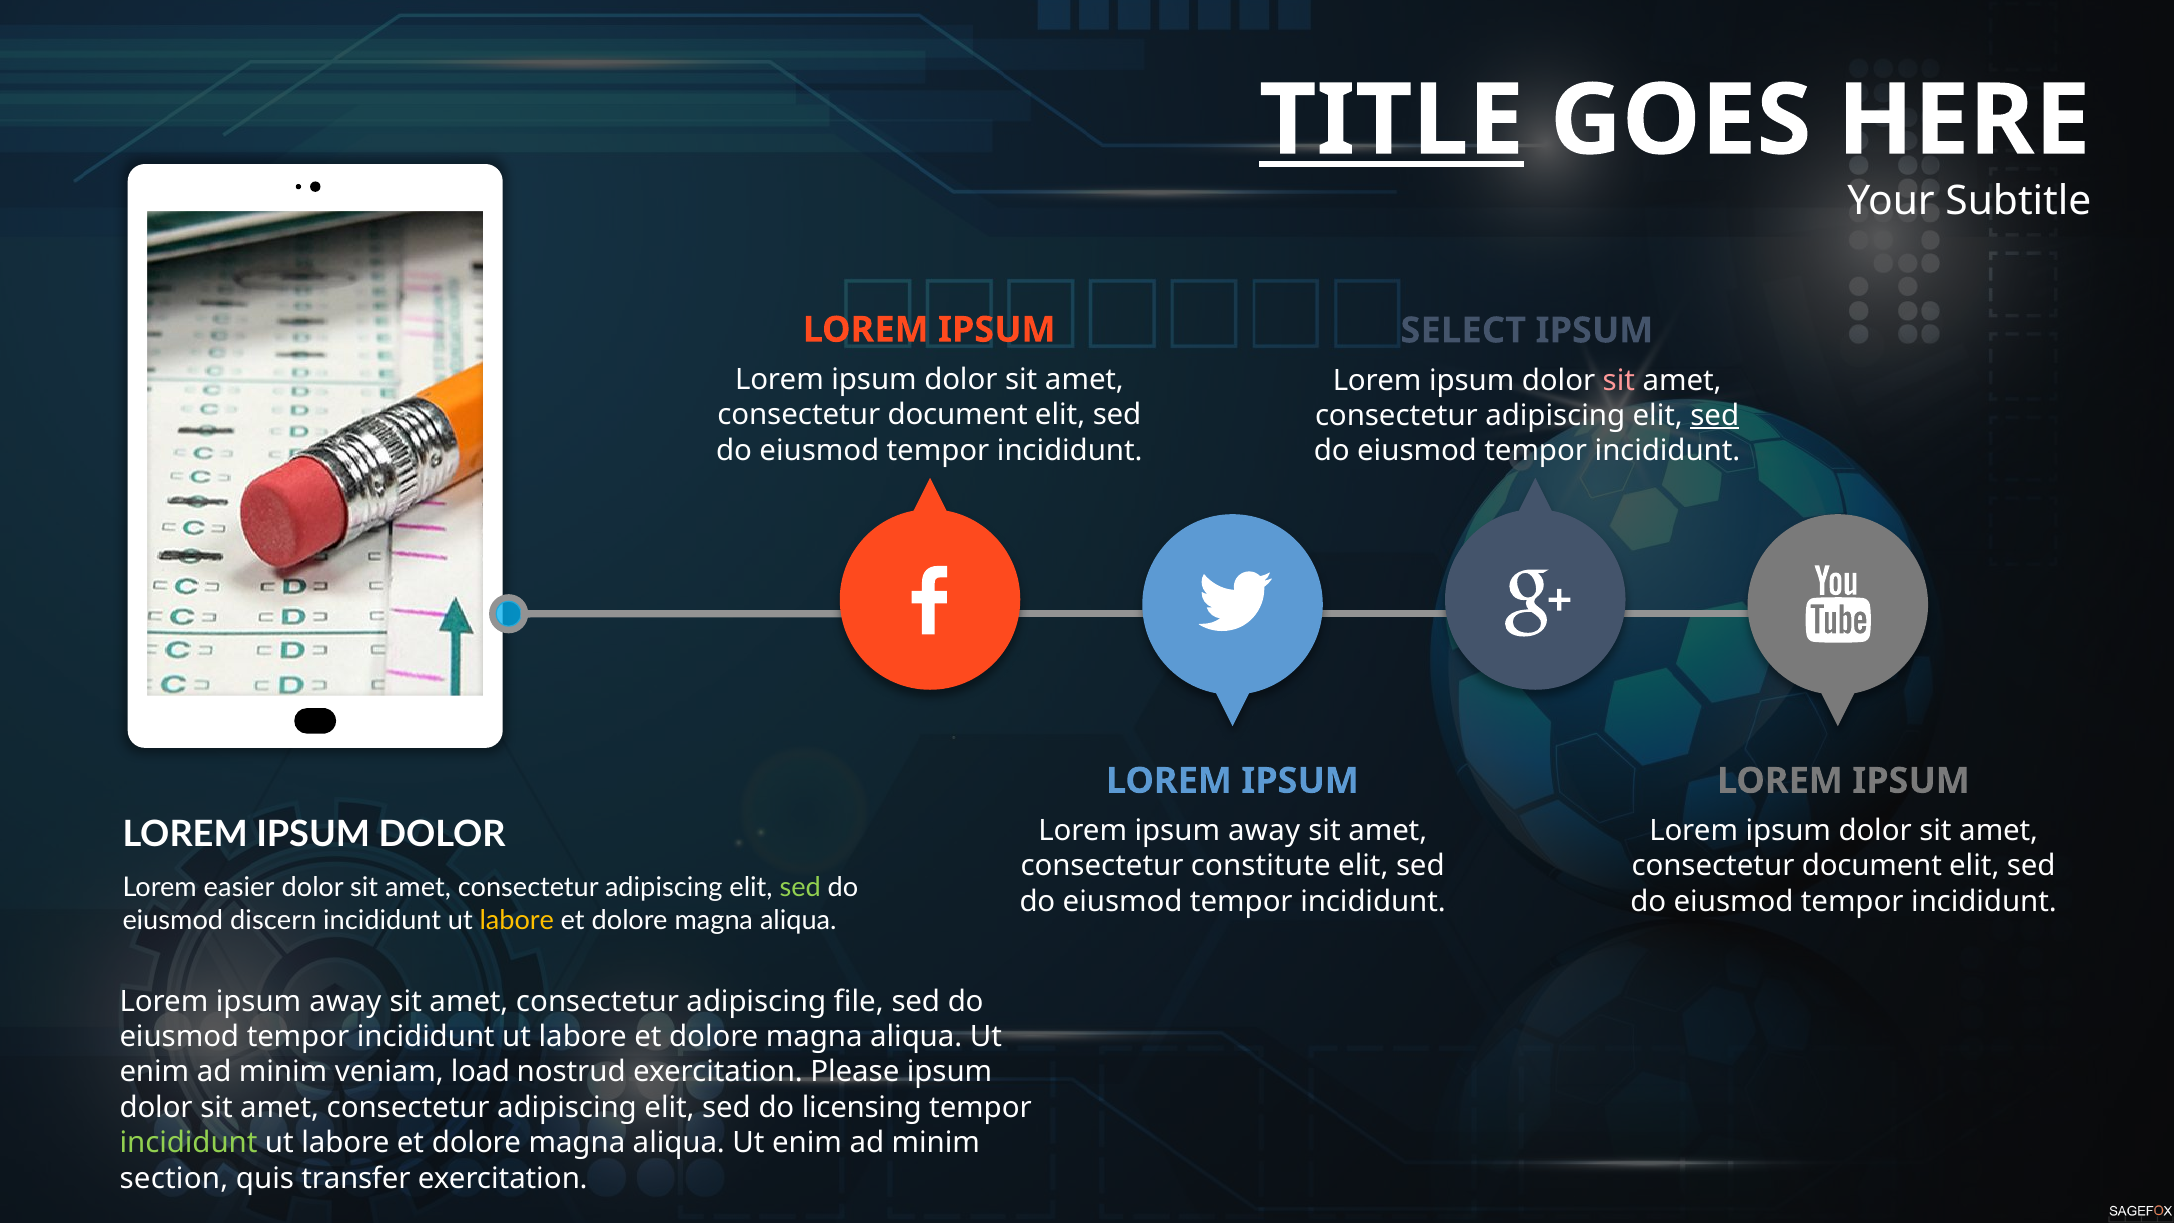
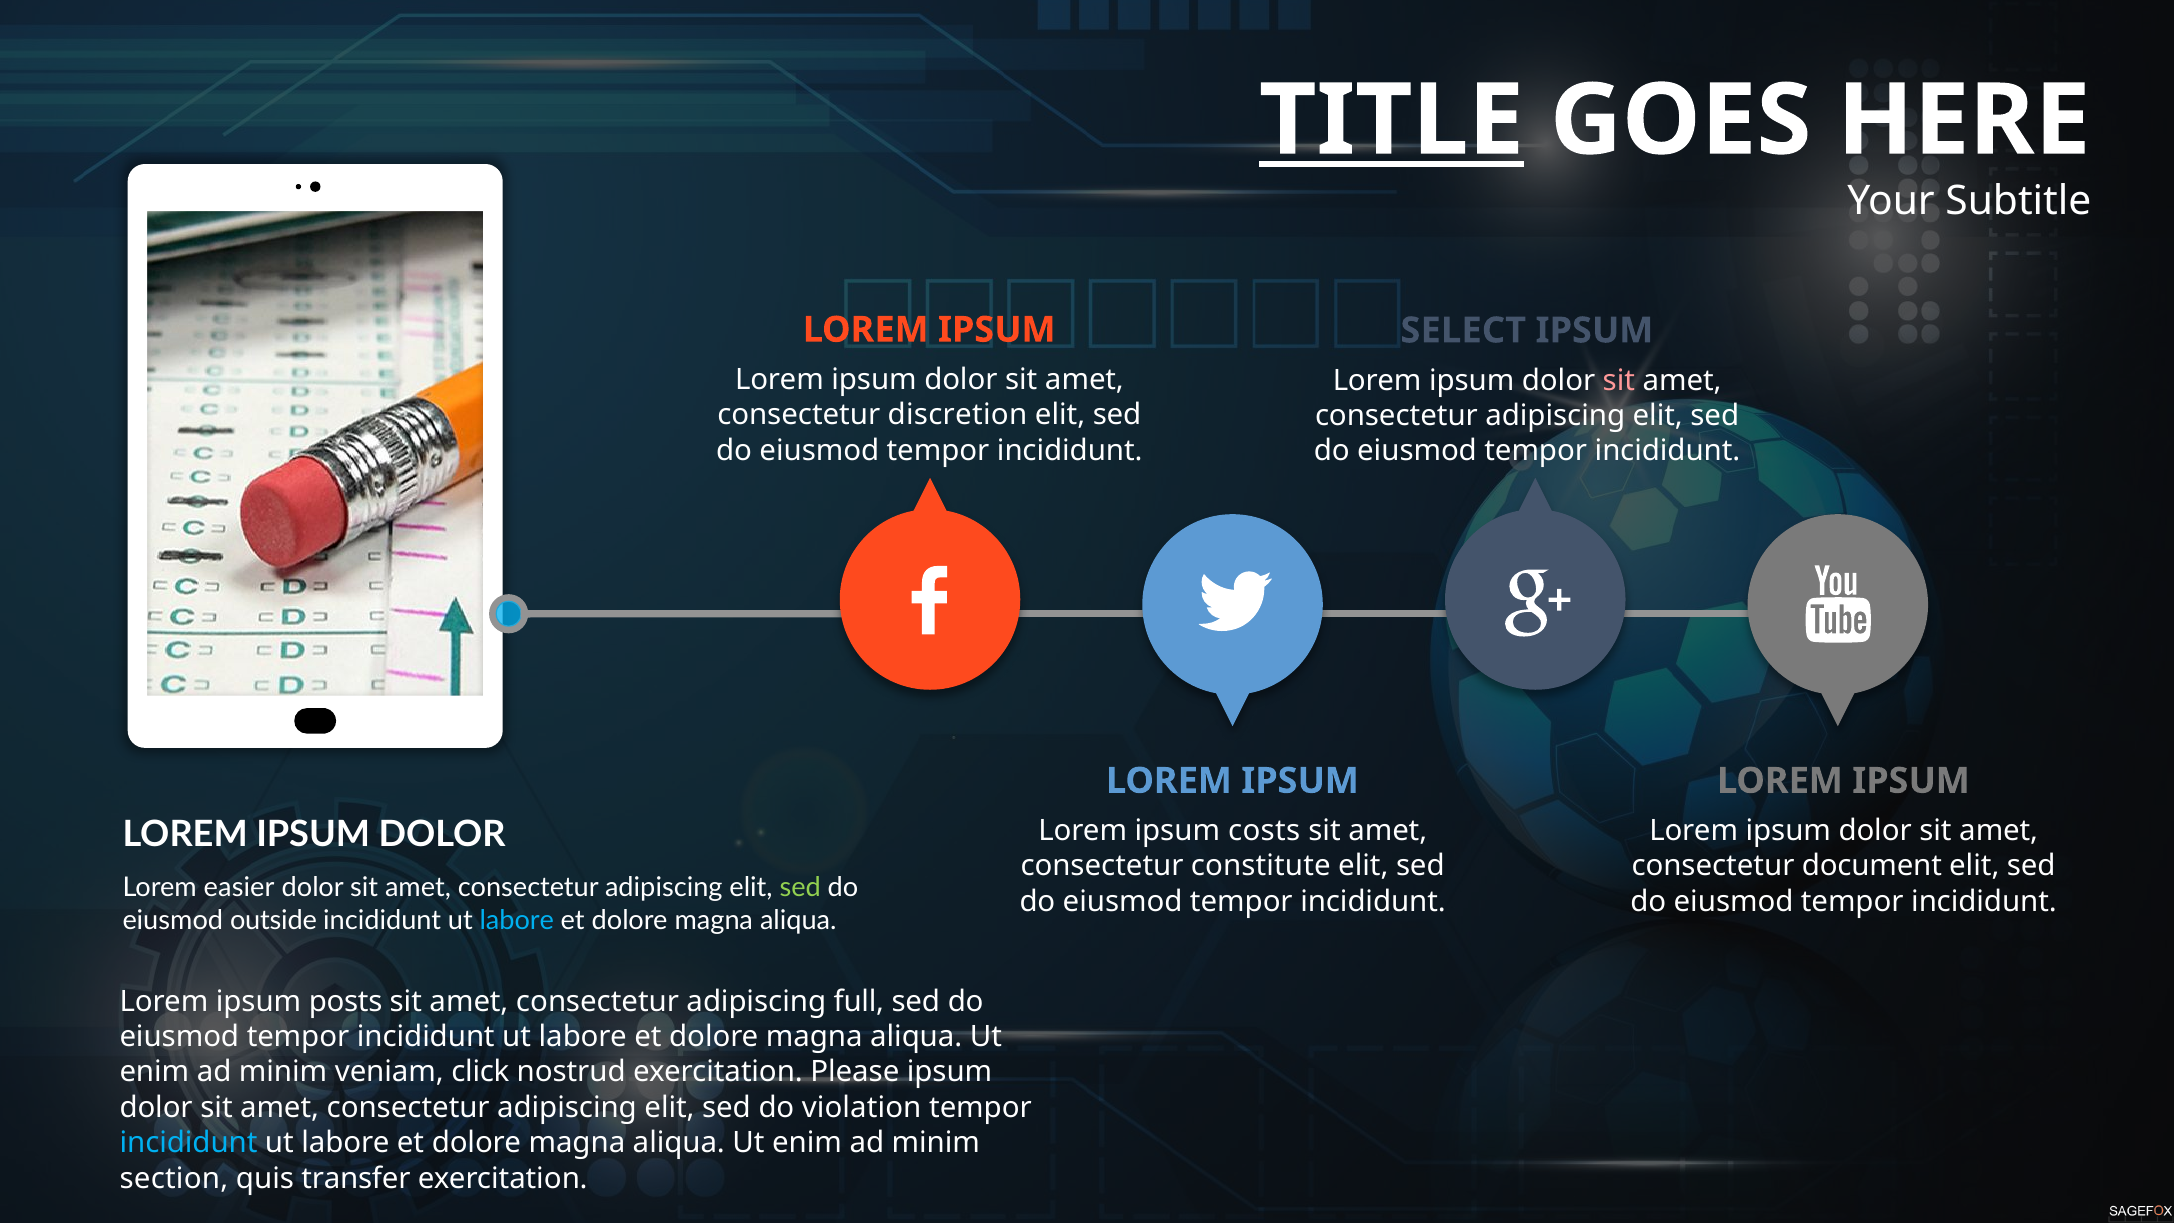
document: document -> discretion (957, 415)
sed underline: present -> none (1715, 416)
away: away -> costs (1264, 831)
discern: discern -> outside (273, 920)
labore colour: yellow -> light blue (517, 920)
away: away -> posts (346, 1001)
file: file -> full (859, 1001)
load: load -> click (480, 1072)
licensing: licensing -> violation (862, 1107)
incididunt colour: light green -> light blue (189, 1143)
